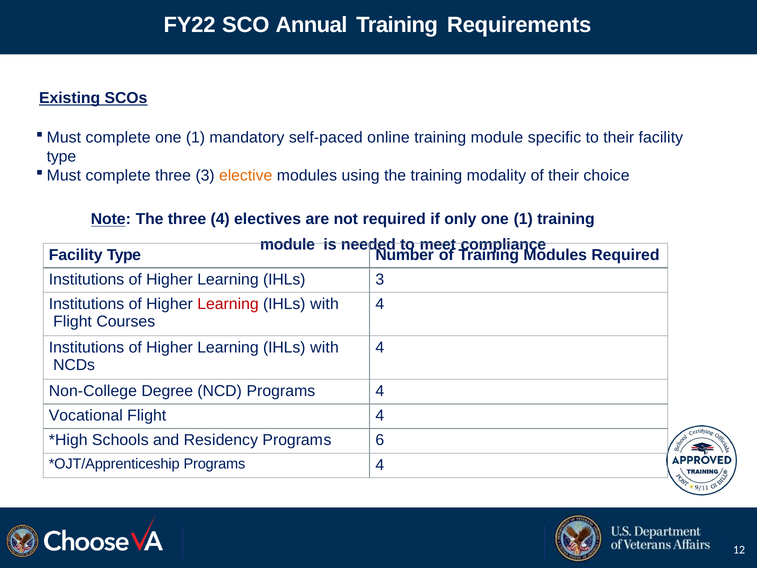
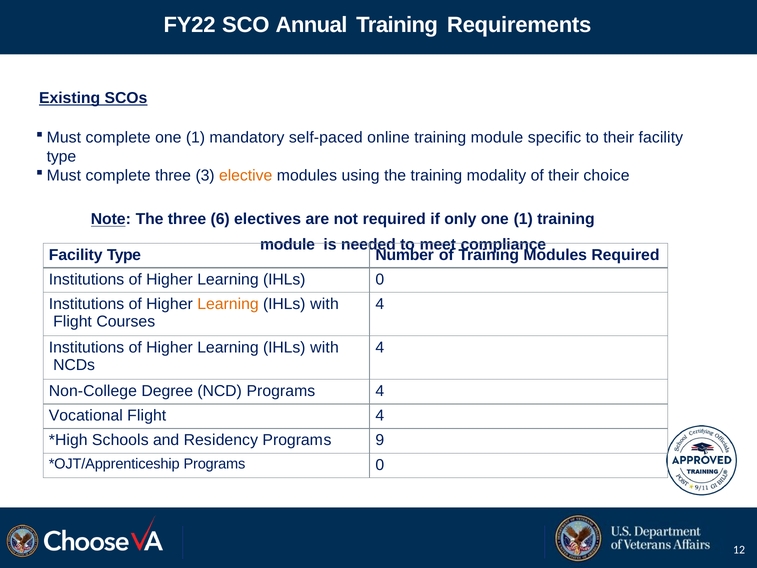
three 4: 4 -> 6 (220, 219)
IHLs 3: 3 -> 0 (380, 279)
Learning colour: red -> orange (228, 304)
6: 6 -> 9 (380, 440)
4: 4 -> 0 (380, 465)
